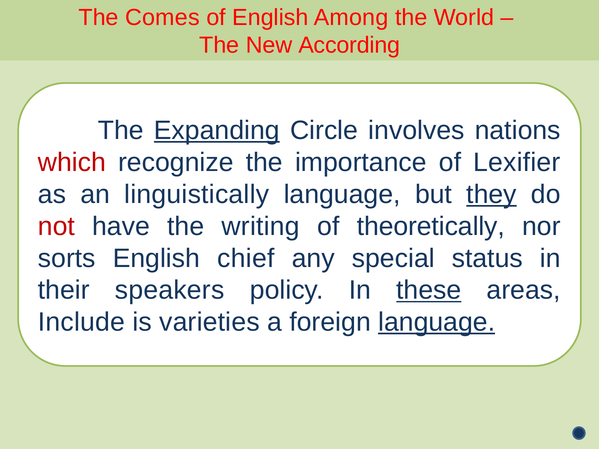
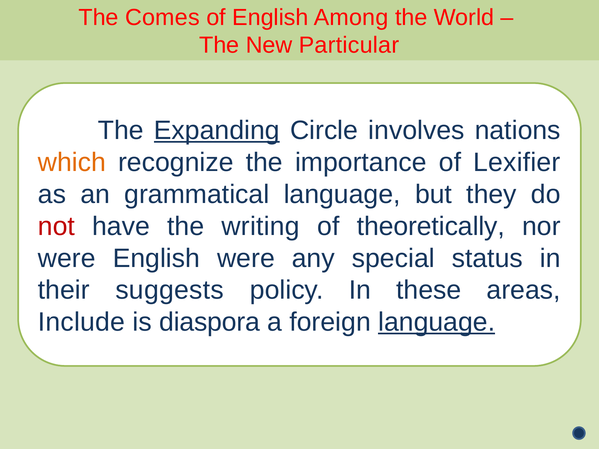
According: According -> Particular (349, 45)
which colour: red -> orange (72, 163)
linguistically: linguistically -> grammatical (197, 194)
they underline: present -> none (491, 194)
sorts: sorts -> were (67, 258)
English chief: chief -> were (246, 258)
speakers: speakers -> suggests (170, 290)
these underline: present -> none (429, 290)
varieties: varieties -> diaspora (210, 322)
